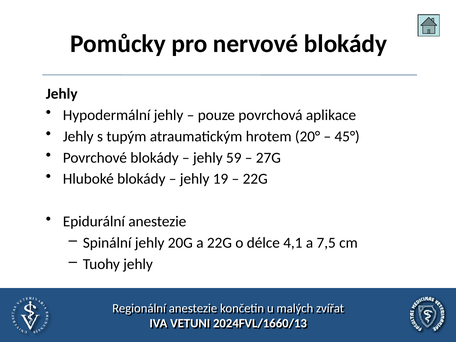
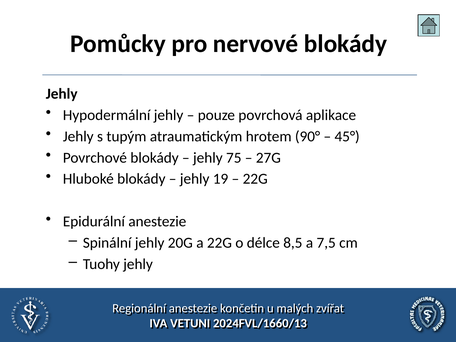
20°: 20° -> 90° (308, 136)
59: 59 -> 75 (234, 158)
4,1: 4,1 -> 8,5 (293, 243)
